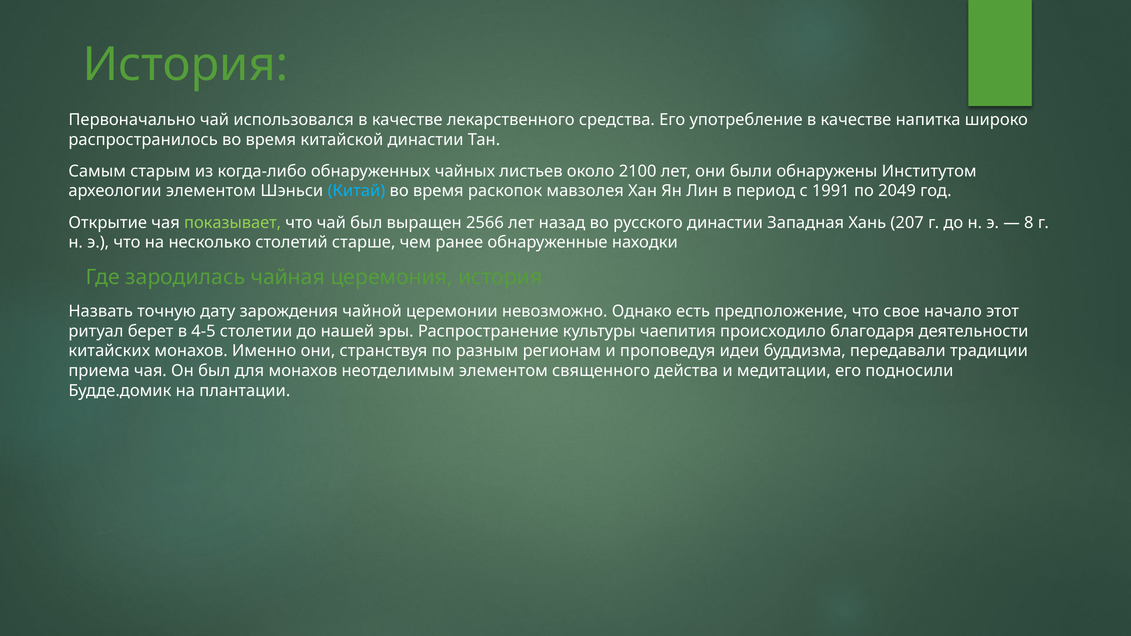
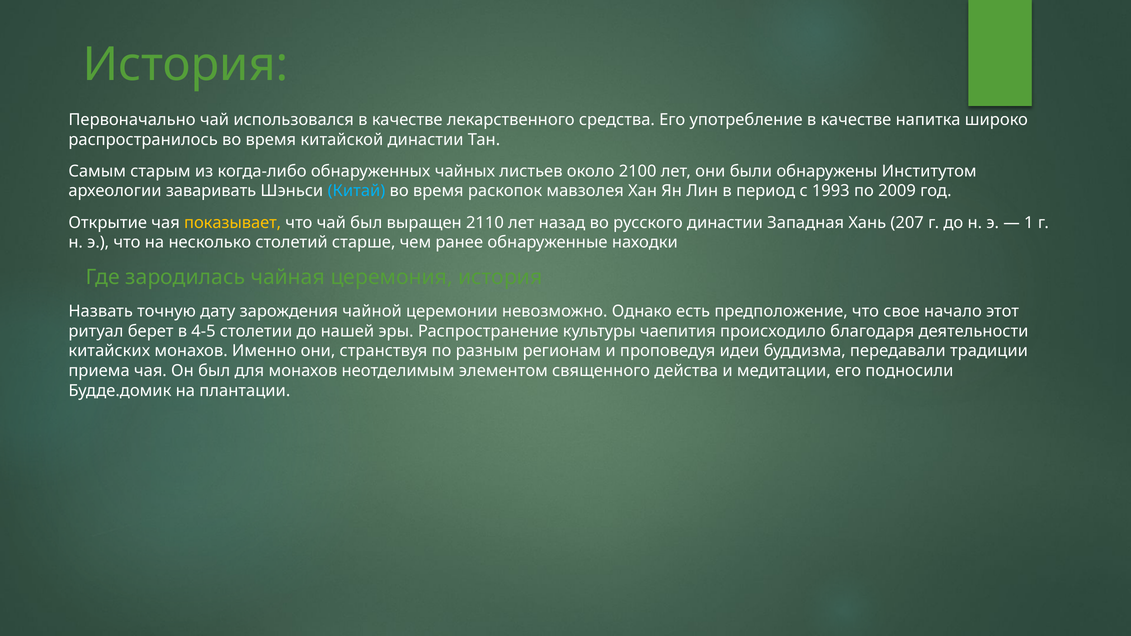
археологии элементом: элементом -> заваривать (211, 191)
1991: 1991 -> 1993 (831, 191)
2049: 2049 -> 2009 (897, 191)
показывает colour: light green -> yellow (233, 223)
2566: 2566 -> 2110 (485, 223)
8: 8 -> 1 (1029, 223)
